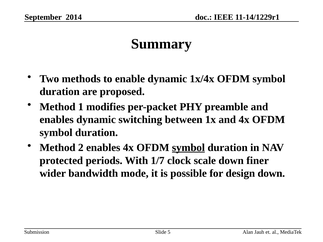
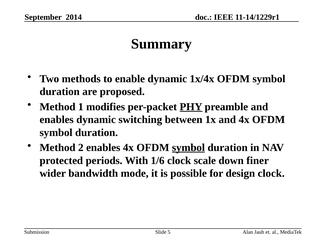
PHY underline: none -> present (191, 107)
1/7: 1/7 -> 1/6 (158, 161)
design down: down -> clock (271, 174)
